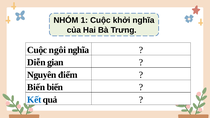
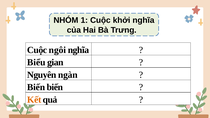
Diễn: Diễn -> Biểu (36, 62)
điểm: điểm -> ngàn (68, 75)
Kết colour: blue -> orange (34, 100)
